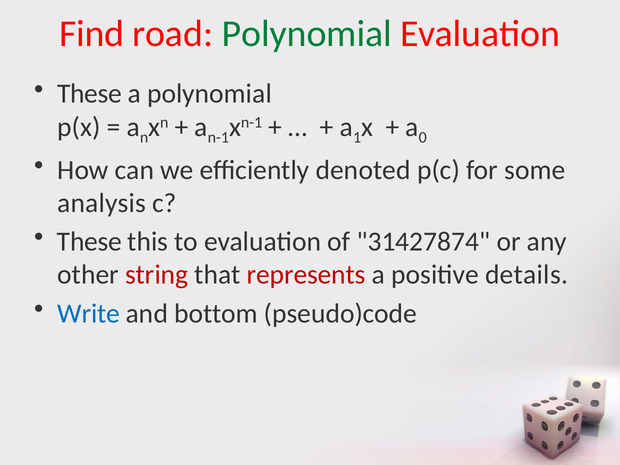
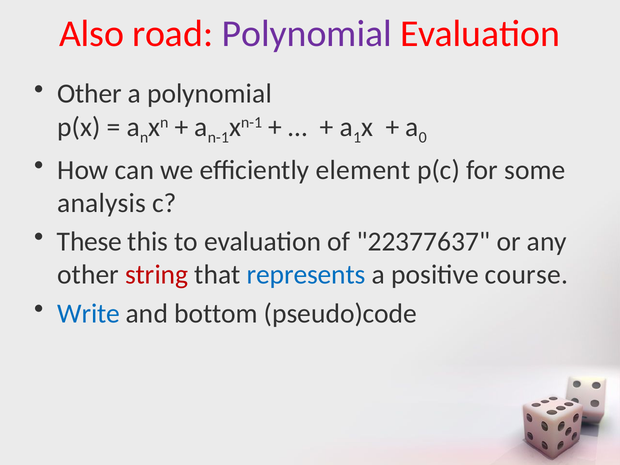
Find: Find -> Also (92, 34)
Polynomial colour: green -> purple (307, 34)
These: These -> Other (90, 94)
denoted: denoted -> element (363, 170)
31427874: 31427874 -> 22377637 (423, 242)
represents colour: red -> blue (306, 275)
details: details -> course (527, 275)
